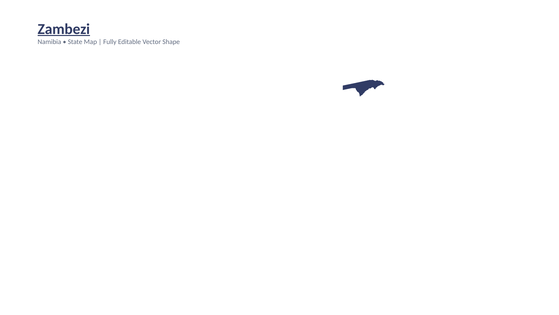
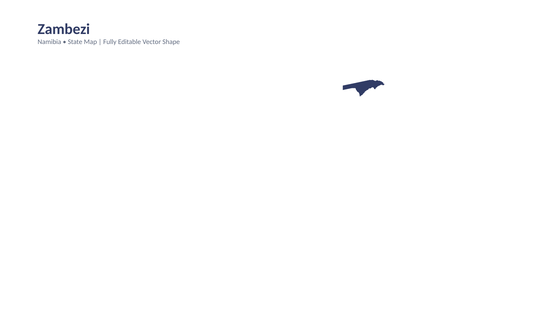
Zambezi underline: present -> none (64, 29)
